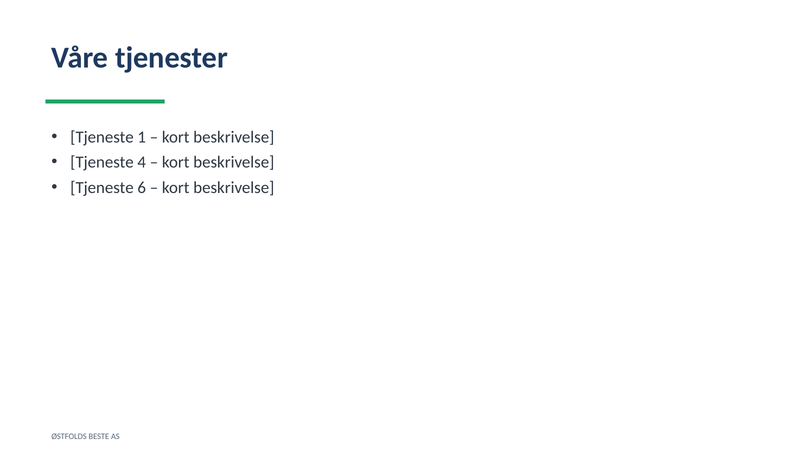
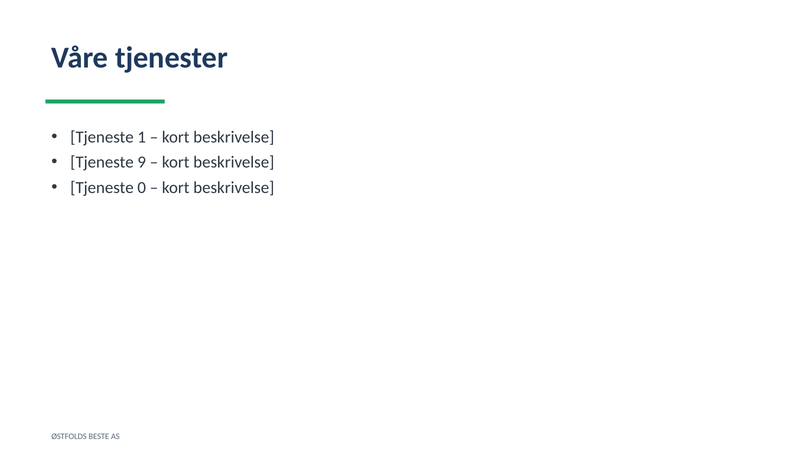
4: 4 -> 9 (142, 162)
6: 6 -> 0 (142, 187)
